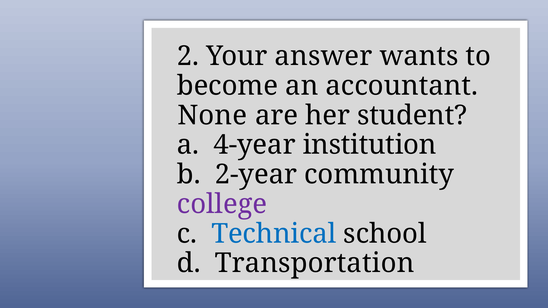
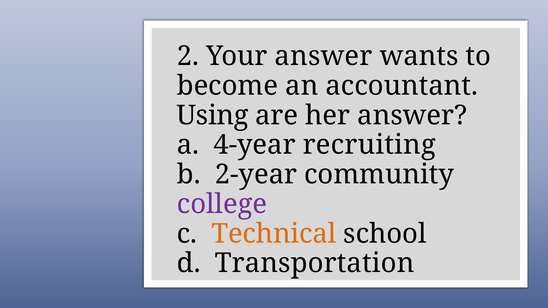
None: None -> Using (213, 115)
her student: student -> answer (412, 115)
institution: institution -> recruiting (369, 145)
Technical colour: blue -> orange (274, 234)
